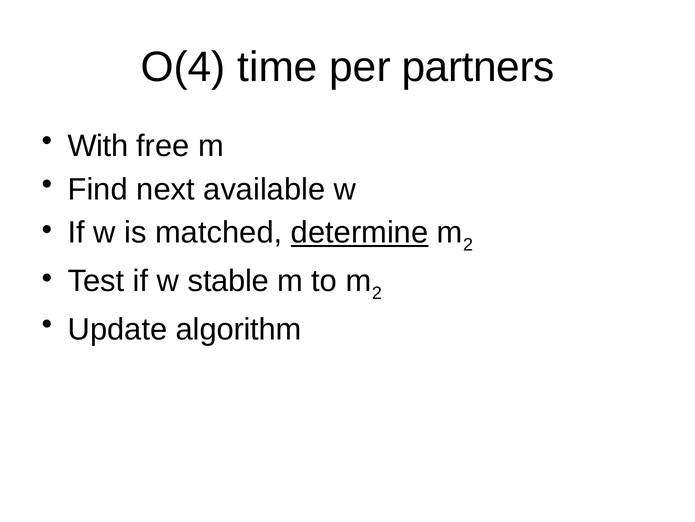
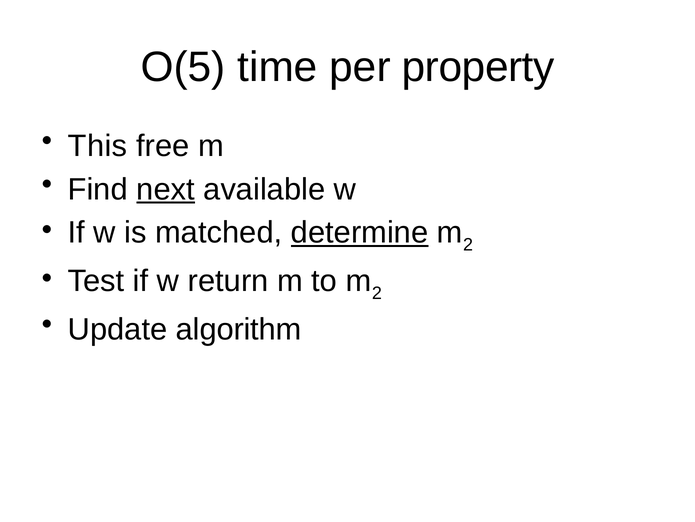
O(4: O(4 -> O(5 (183, 67)
partners: partners -> property (478, 67)
With: With -> This (98, 146)
next underline: none -> present (166, 189)
stable: stable -> return (228, 281)
